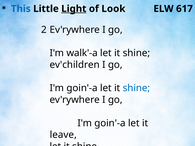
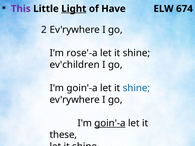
This colour: blue -> purple (21, 9)
Look: Look -> Have (113, 9)
617: 617 -> 674 (184, 9)
walk'-a: walk'-a -> rose'-a (82, 53)
goin'-a underline: none -> present (110, 123)
leave: leave -> these (63, 135)
